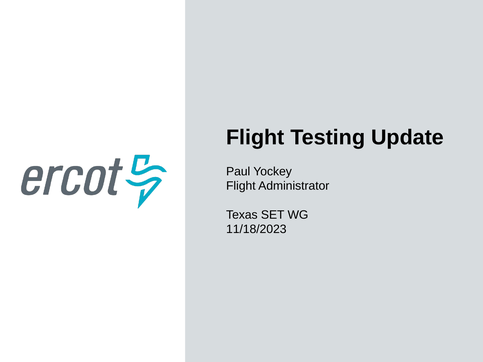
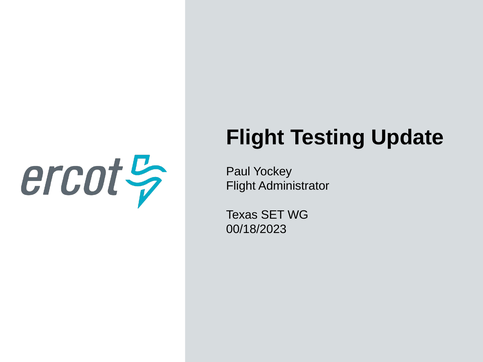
11/18/2023: 11/18/2023 -> 00/18/2023 (256, 229)
